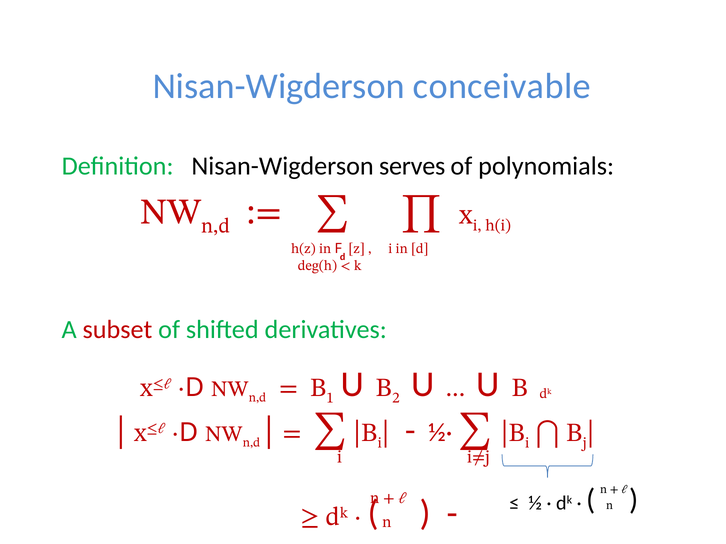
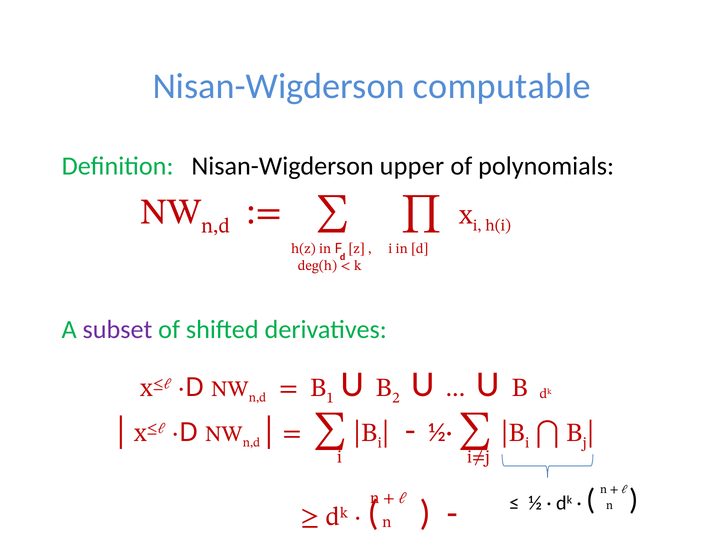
conceivable: conceivable -> computable (502, 86)
serves: serves -> upper (412, 166)
subset colour: red -> purple (117, 330)
